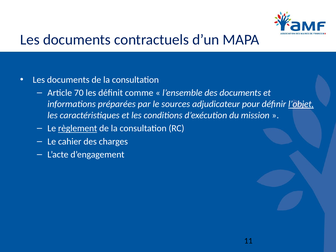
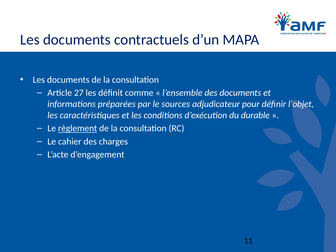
70: 70 -> 27 (79, 93)
l’objet underline: present -> none (301, 104)
mission: mission -> durable (255, 115)
